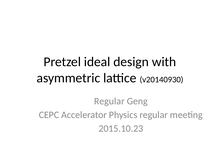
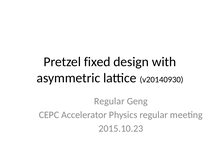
ideal: ideal -> fixed (97, 62)
